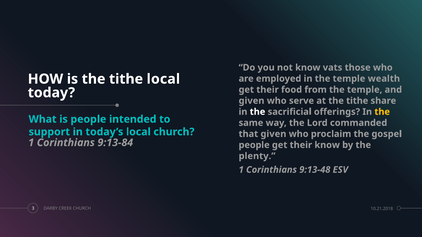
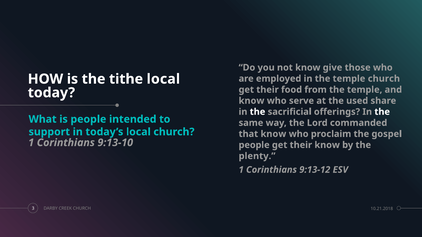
vats: vats -> give (333, 68)
temple wealth: wealth -> church (384, 79)
given: given -> know (252, 101)
at the tithe: tithe -> used (357, 101)
the colour: yellow -> white (382, 112)
that given: given -> know (273, 134)
9:13-84: 9:13-84 -> 9:13-10 (115, 143)
9:13-48: 9:13-48 -> 9:13-12 (315, 170)
